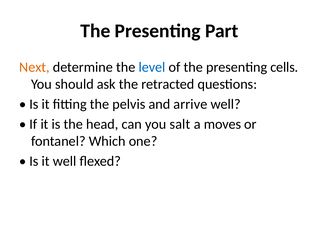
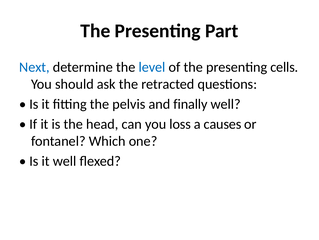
Next colour: orange -> blue (34, 67)
arrive: arrive -> finally (190, 104)
salt: salt -> loss (180, 124)
moves: moves -> causes (223, 124)
